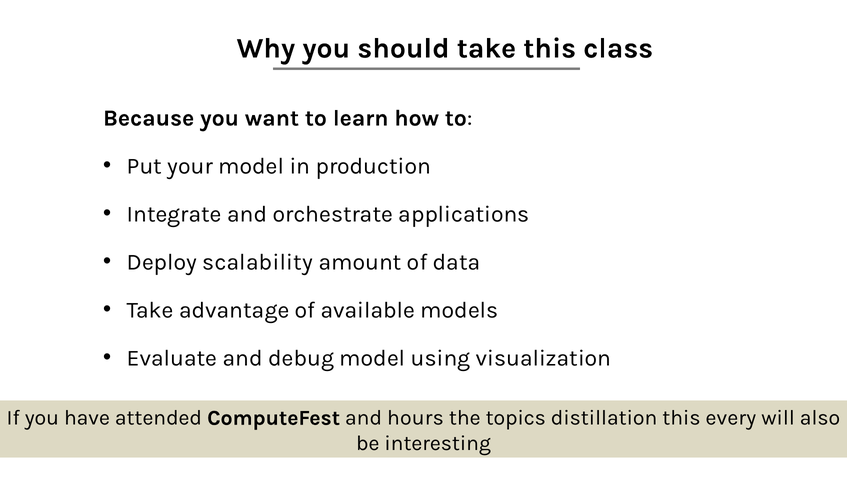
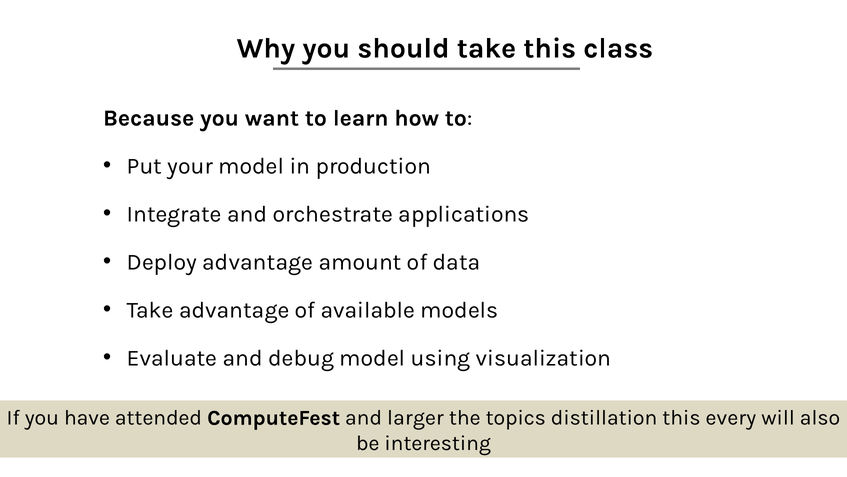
Deploy scalability: scalability -> advantage (258, 262)
hours: hours -> larger (415, 417)
